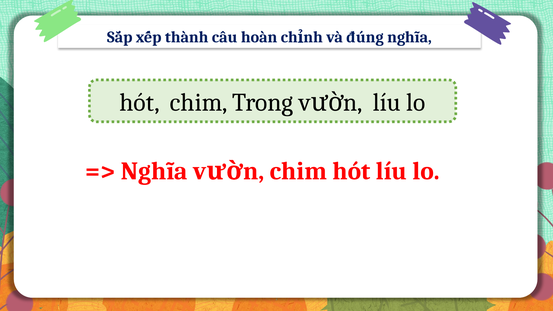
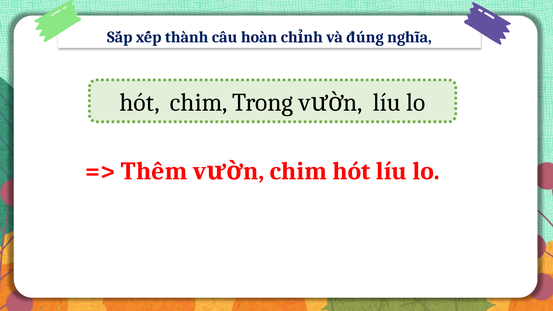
Nghĩa: Nghĩa -> Thêm (154, 171)
